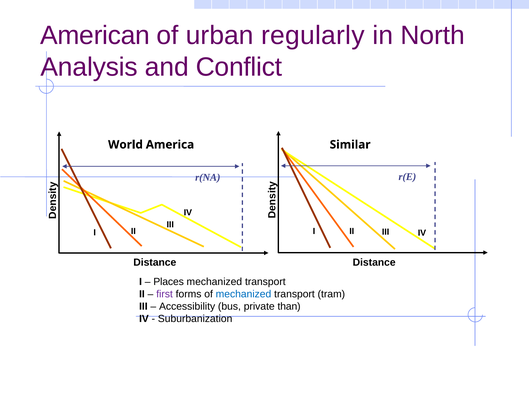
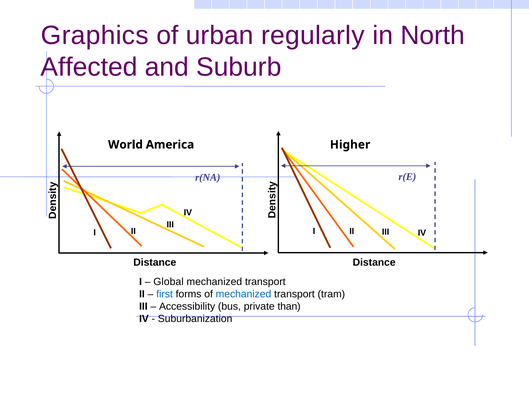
American: American -> Graphics (95, 35)
Analysis: Analysis -> Affected (89, 67)
Conflict: Conflict -> Suburb (239, 67)
Similar: Similar -> Higher (350, 145)
Places: Places -> Global (169, 282)
first colour: purple -> blue (165, 294)
